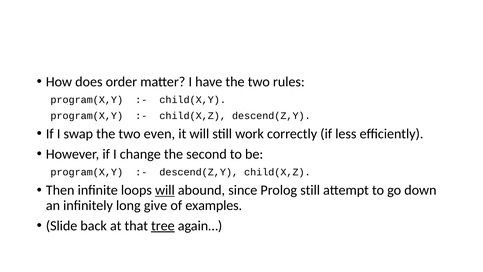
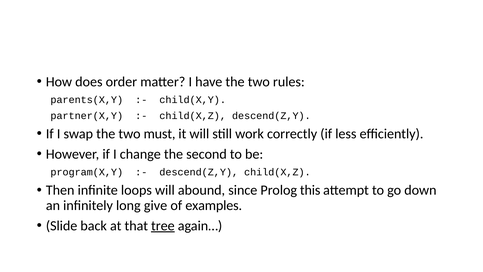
program(X,Y: program(X,Y -> parents(X,Y (87, 100)
program(X,Y: program(X,Y -> partner(X,Y (87, 116)
even: even -> must (160, 134)
will underline: present -> none (165, 190)
Prolog still: still -> this (310, 190)
